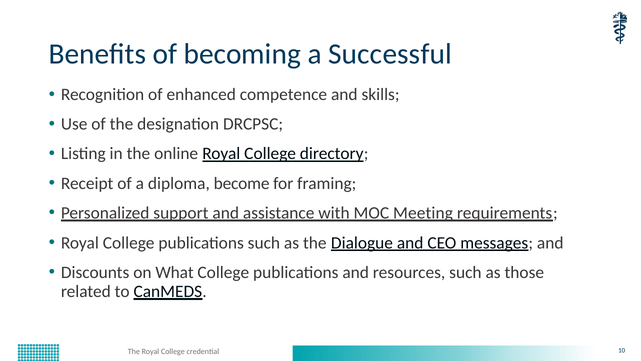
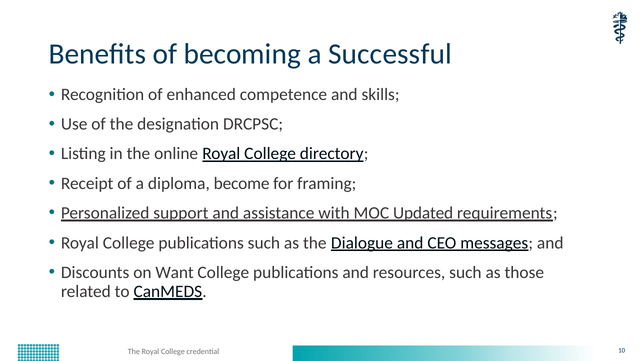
Meeting: Meeting -> Updated (423, 213)
What: What -> Want (175, 272)
